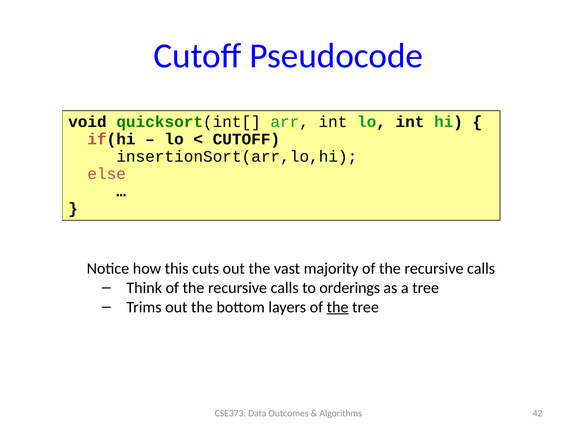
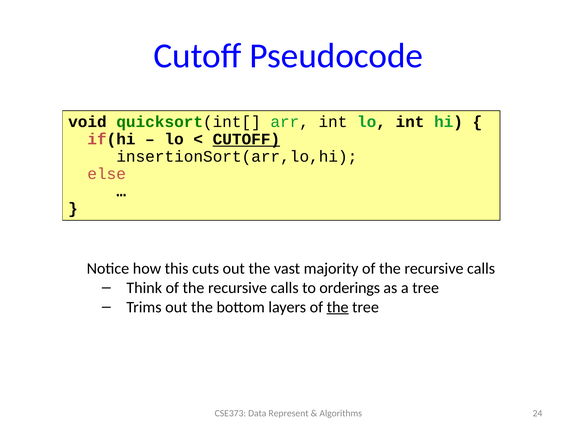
CUTOFF underline: none -> present (246, 139)
Outcomes: Outcomes -> Represent (289, 413)
42: 42 -> 24 (538, 413)
